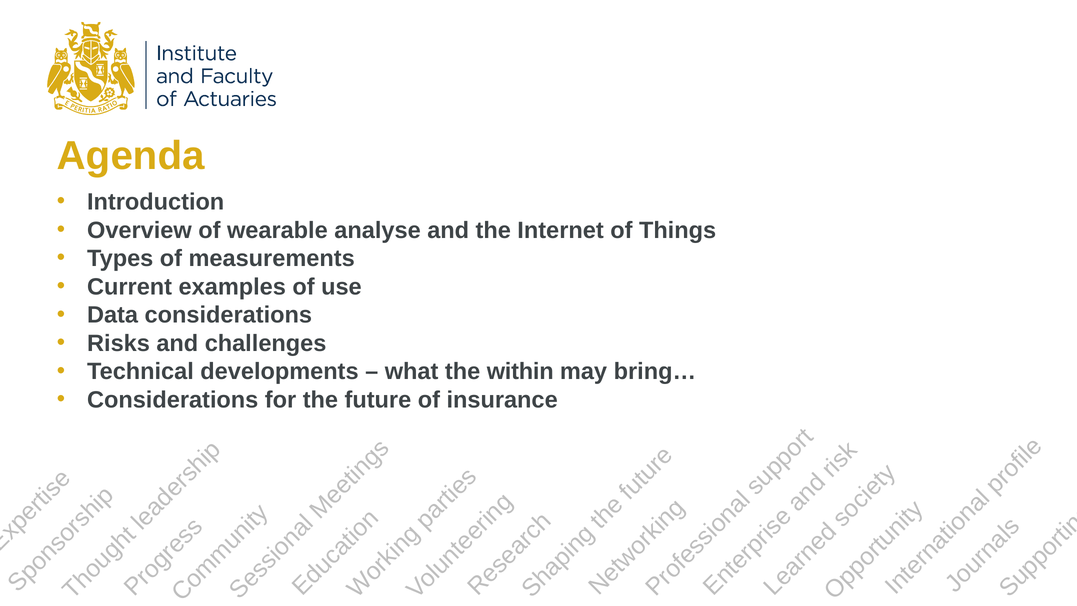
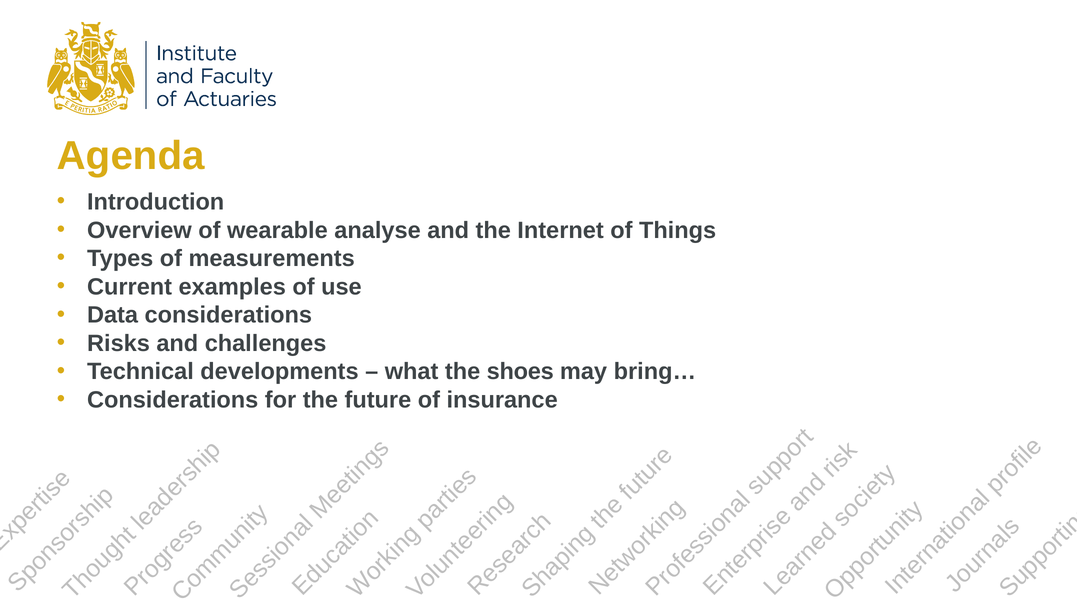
within: within -> shoes (520, 372)
